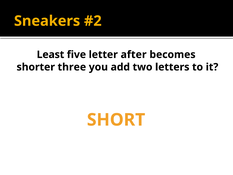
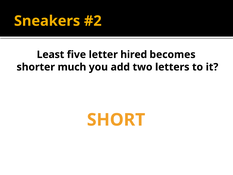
after: after -> hired (134, 55)
three: three -> much (72, 67)
